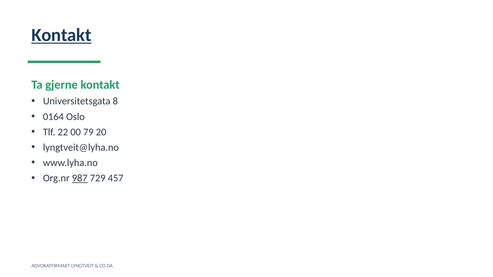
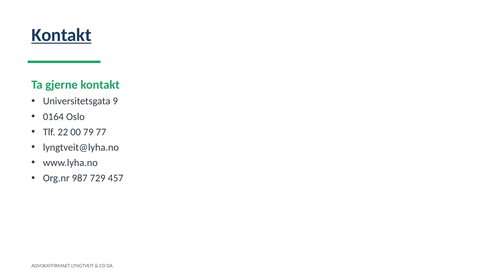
8: 8 -> 9 (115, 101)
20: 20 -> 77 (101, 132)
987 underline: present -> none (80, 178)
